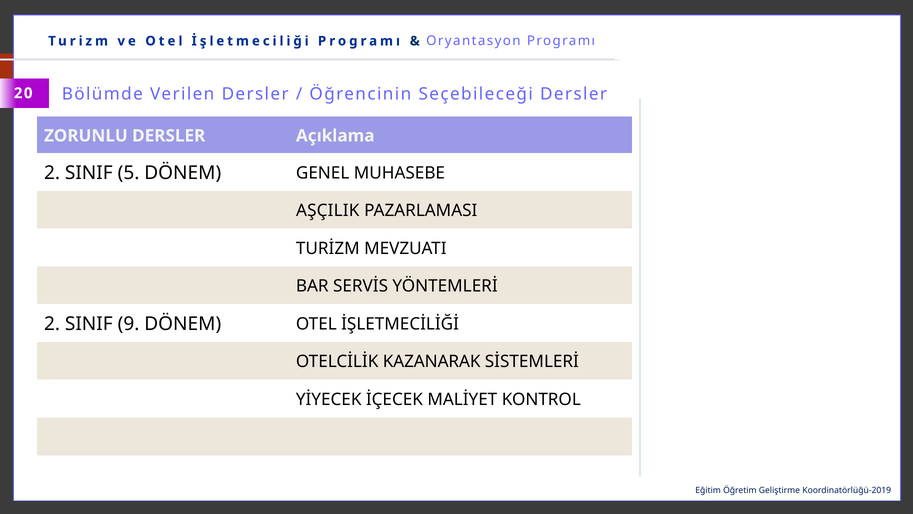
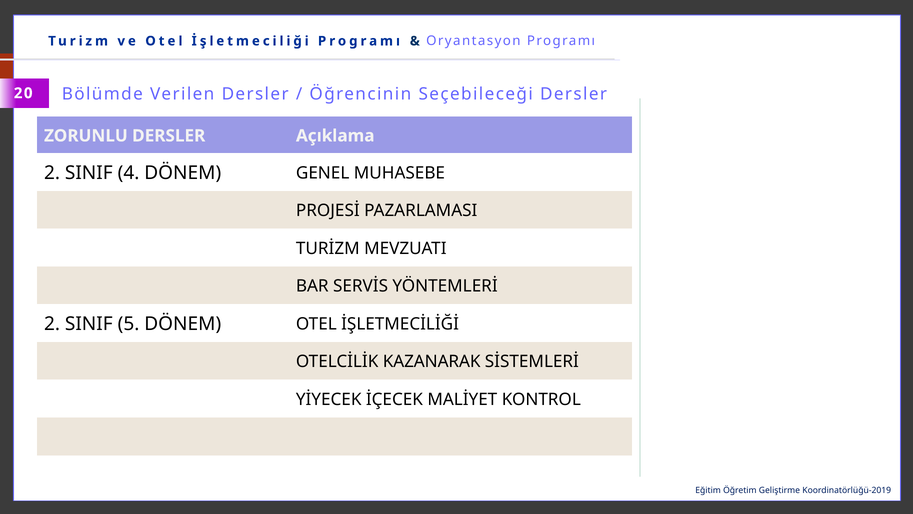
5: 5 -> 4 (129, 173)
AŞÇILIK: AŞÇILIK -> PROJESİ (328, 211)
9: 9 -> 5 (129, 324)
